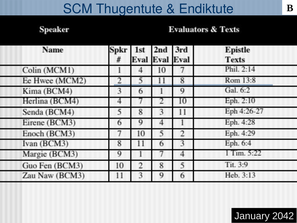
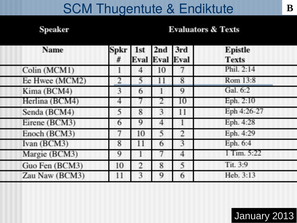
2042: 2042 -> 2013 (283, 216)
